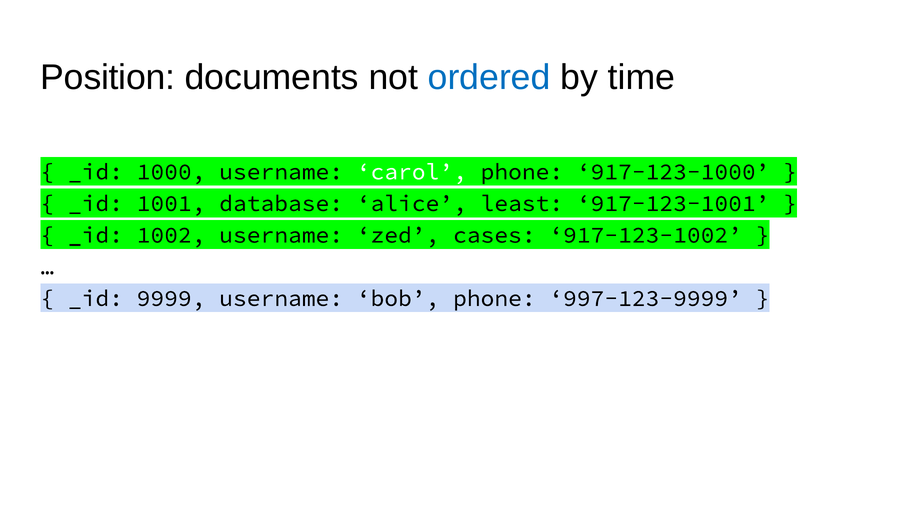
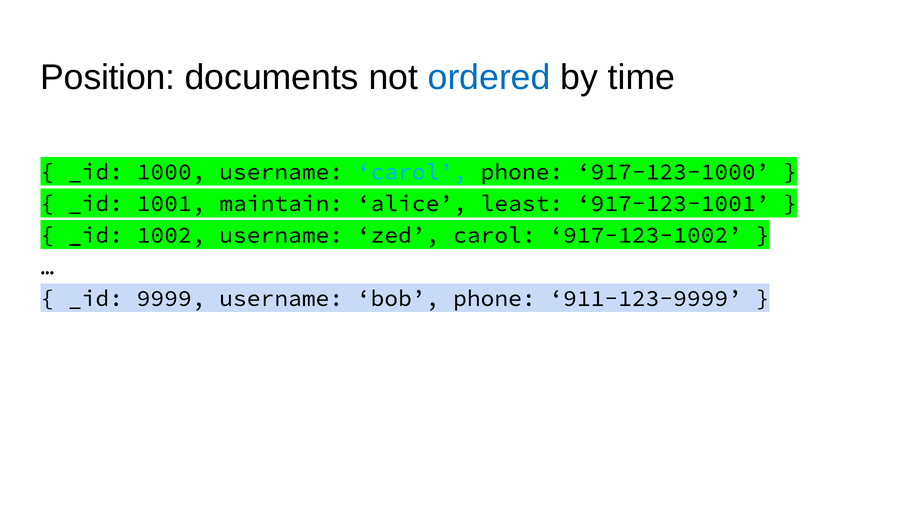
carol colour: white -> light blue (412, 172)
database: database -> maintain (281, 203)
zed cases: cases -> carol (494, 235)
997-123-9999: 997-123-9999 -> 911-123-9999 (646, 298)
